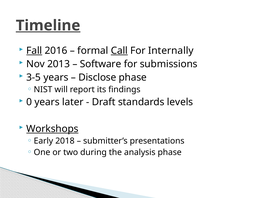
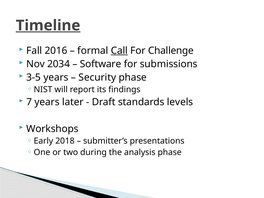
Fall underline: present -> none (34, 51)
Internally: Internally -> Challenge (171, 51)
2013: 2013 -> 2034 (59, 64)
Disclose: Disclose -> Security (97, 77)
0: 0 -> 7 (29, 102)
Workshops underline: present -> none (52, 129)
